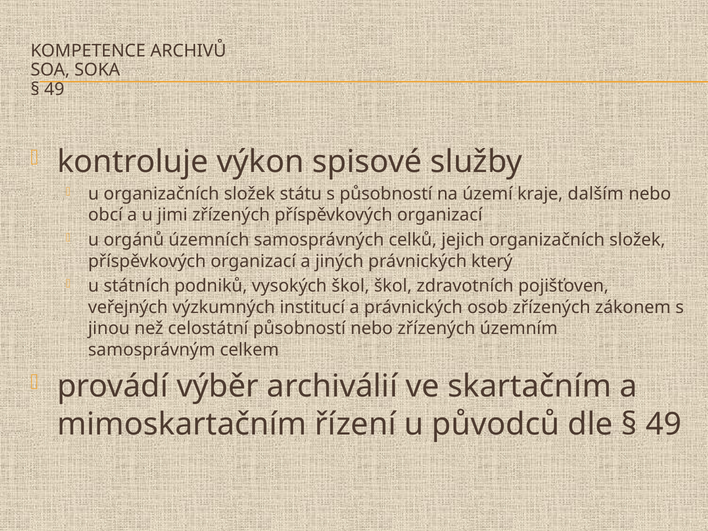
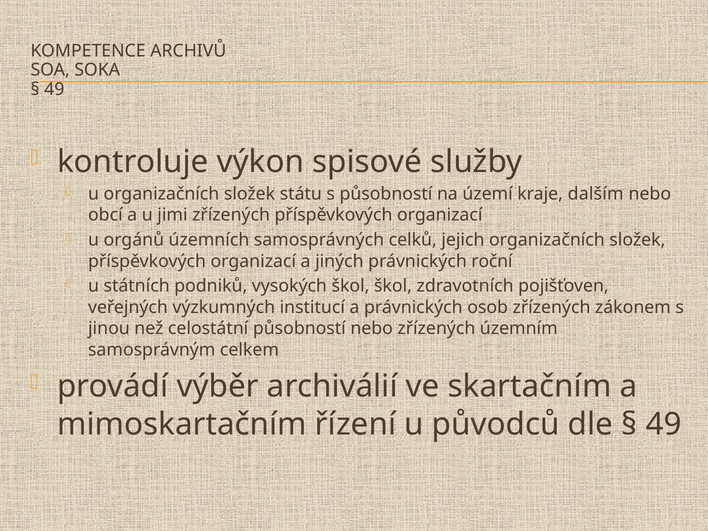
který: který -> roční (492, 261)
